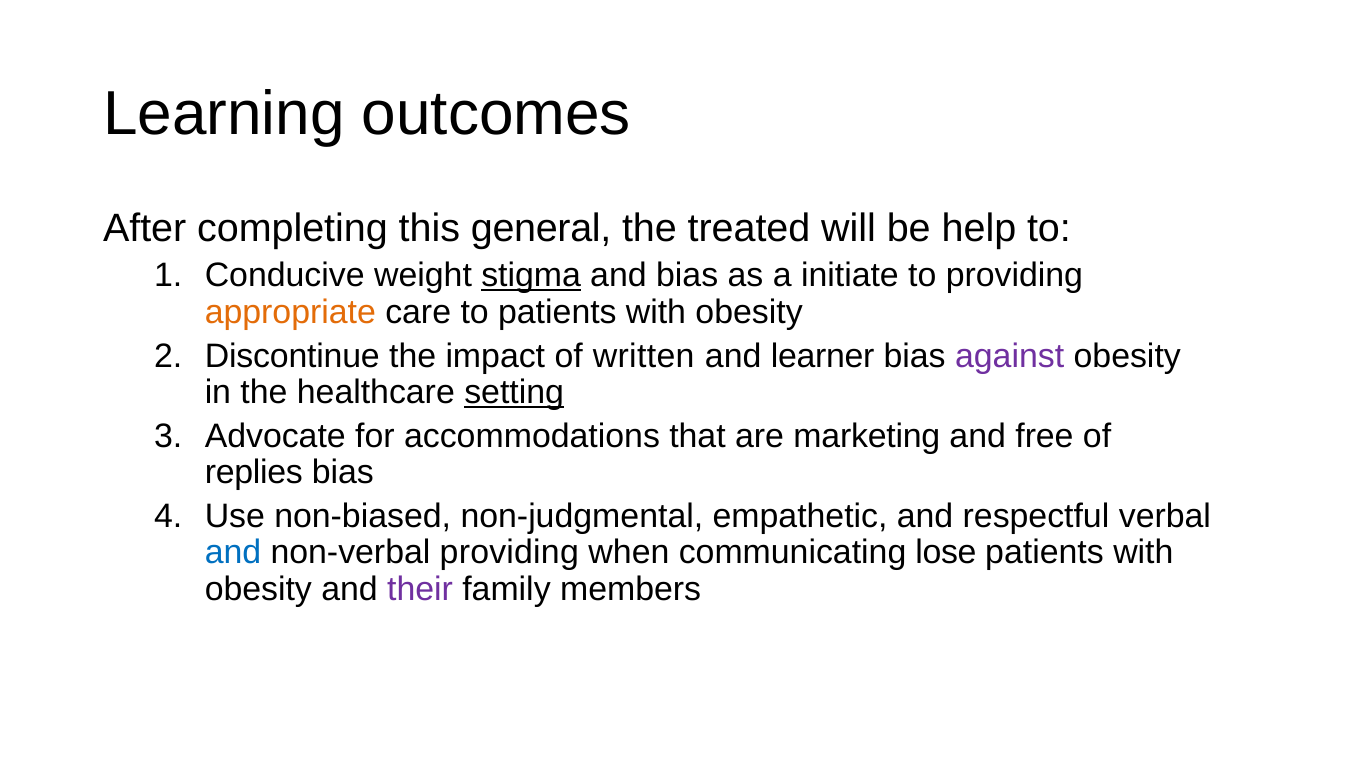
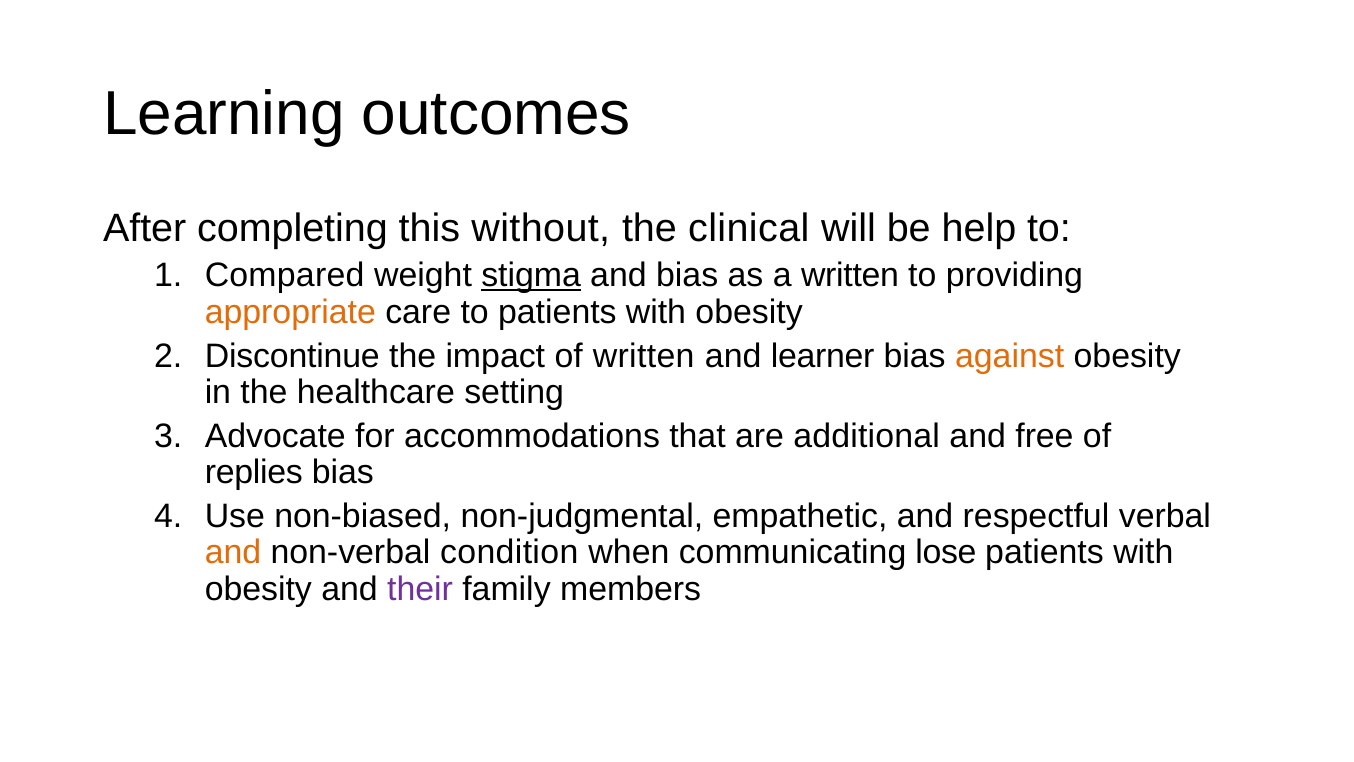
general: general -> without (541, 229)
treated: treated -> clinical (749, 229)
Conducive: Conducive -> Compared (285, 276)
a initiate: initiate -> written (850, 276)
against colour: purple -> orange (1010, 356)
setting underline: present -> none (514, 392)
marketing: marketing -> additional (867, 436)
and colour: blue -> orange (233, 552)
non-verbal providing: providing -> condition (509, 552)
